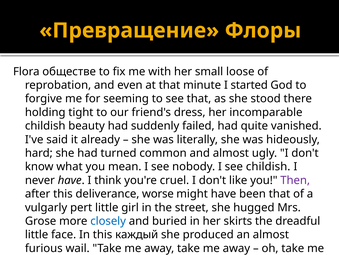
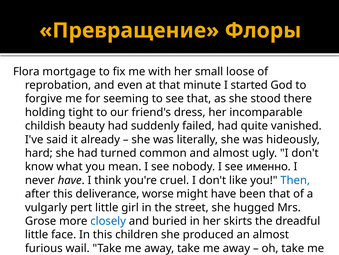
обществе: обществе -> mortgage (69, 71)
see childish: childish -> именно (268, 166)
Then colour: purple -> blue (295, 180)
каждый: каждый -> children (137, 234)
